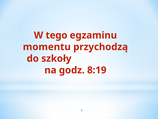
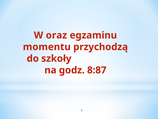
tego: tego -> oraz (56, 35)
8:19: 8:19 -> 8:87 (97, 70)
